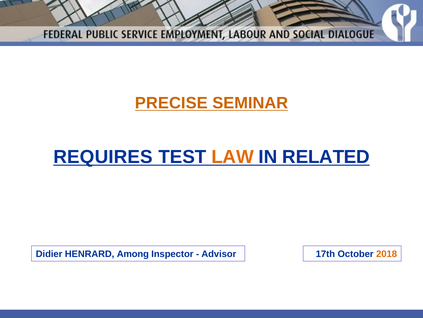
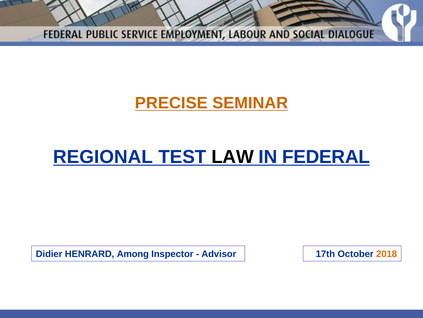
REQUIRES: REQUIRES -> REGIONAL (103, 157)
LAW colour: orange -> black (233, 157)
RELATED: RELATED -> FEDERAL (326, 157)
